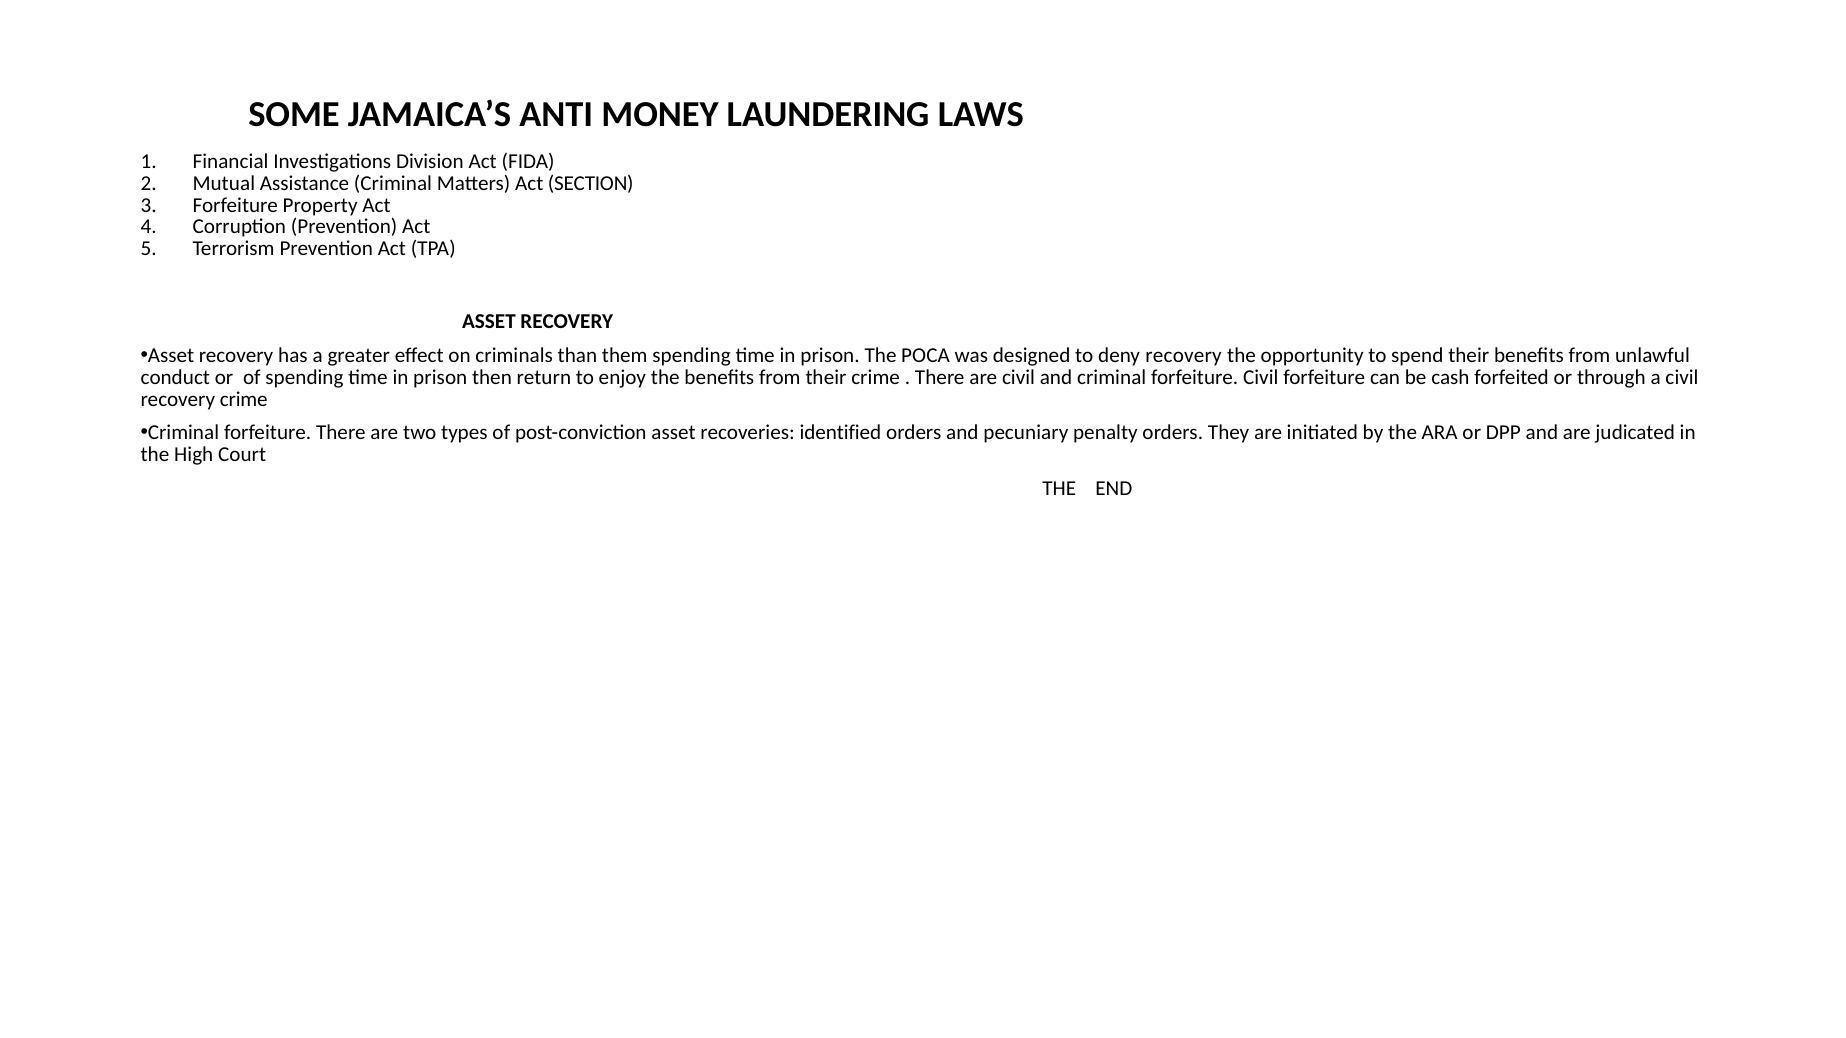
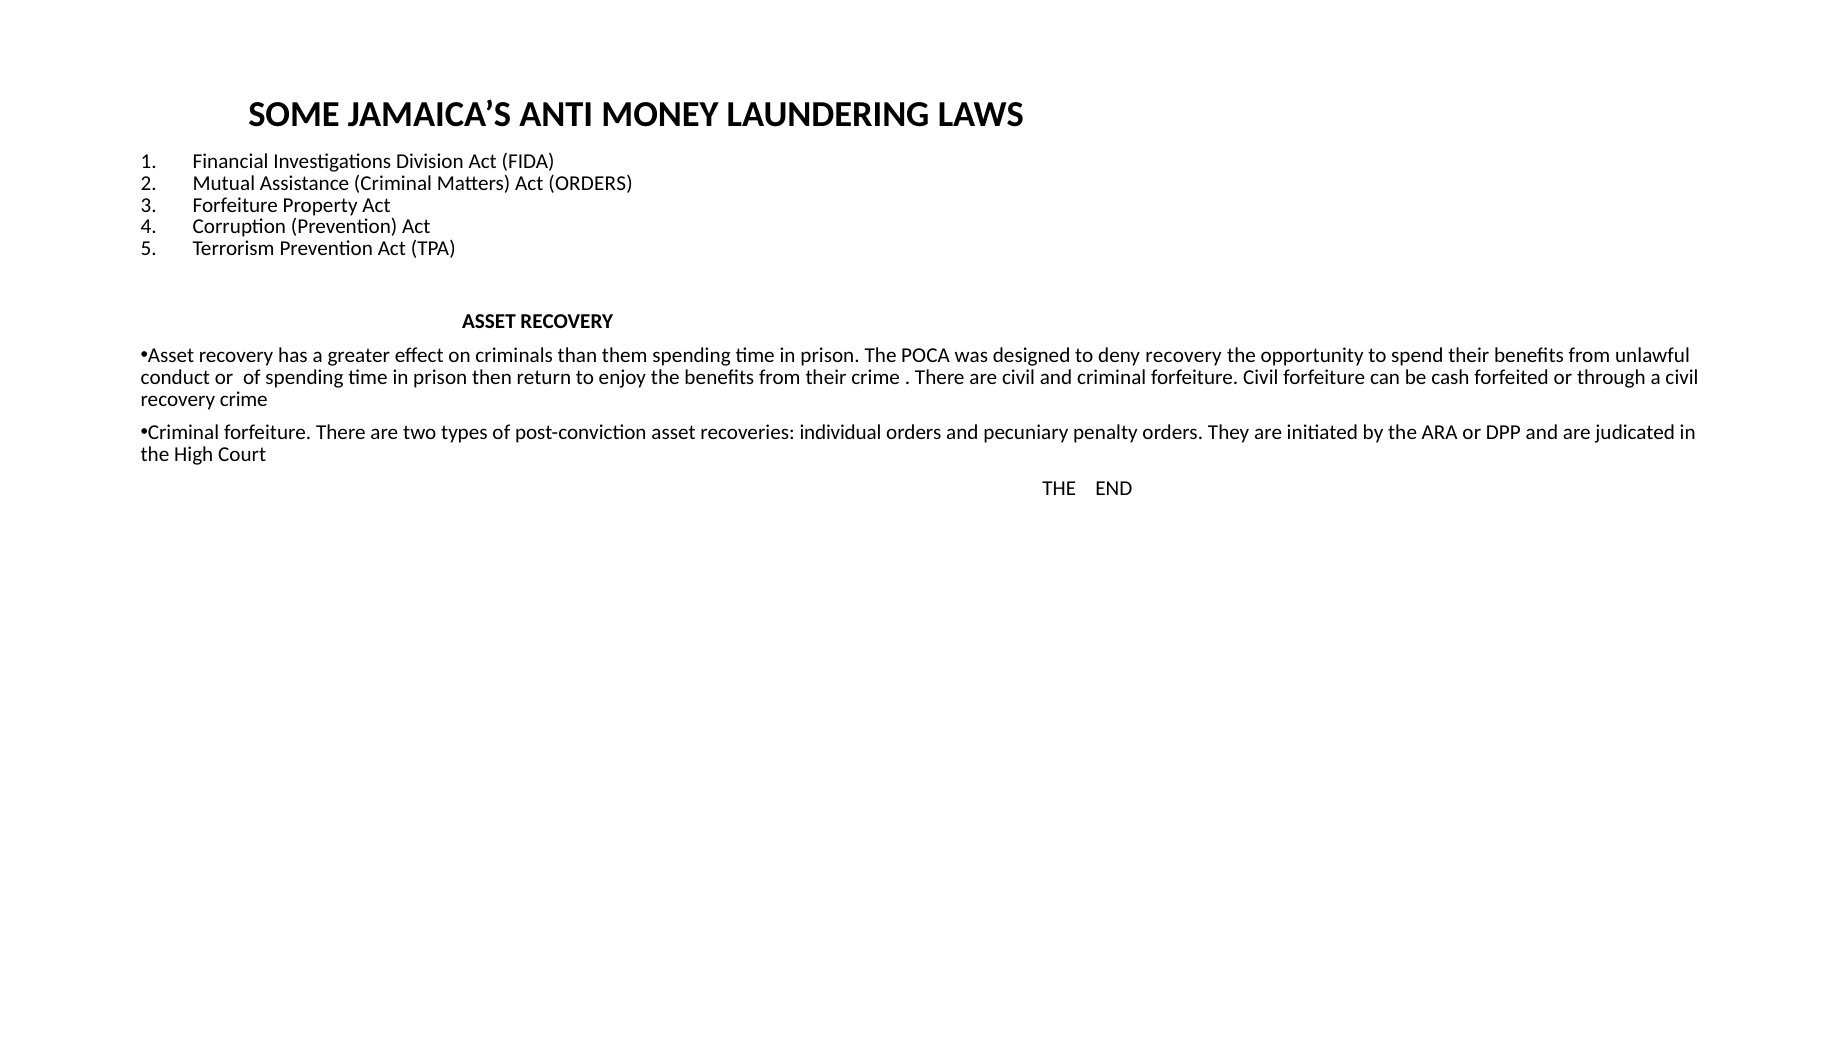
Act SECTION: SECTION -> ORDERS (591, 183)
identified: identified -> individual (840, 433)
